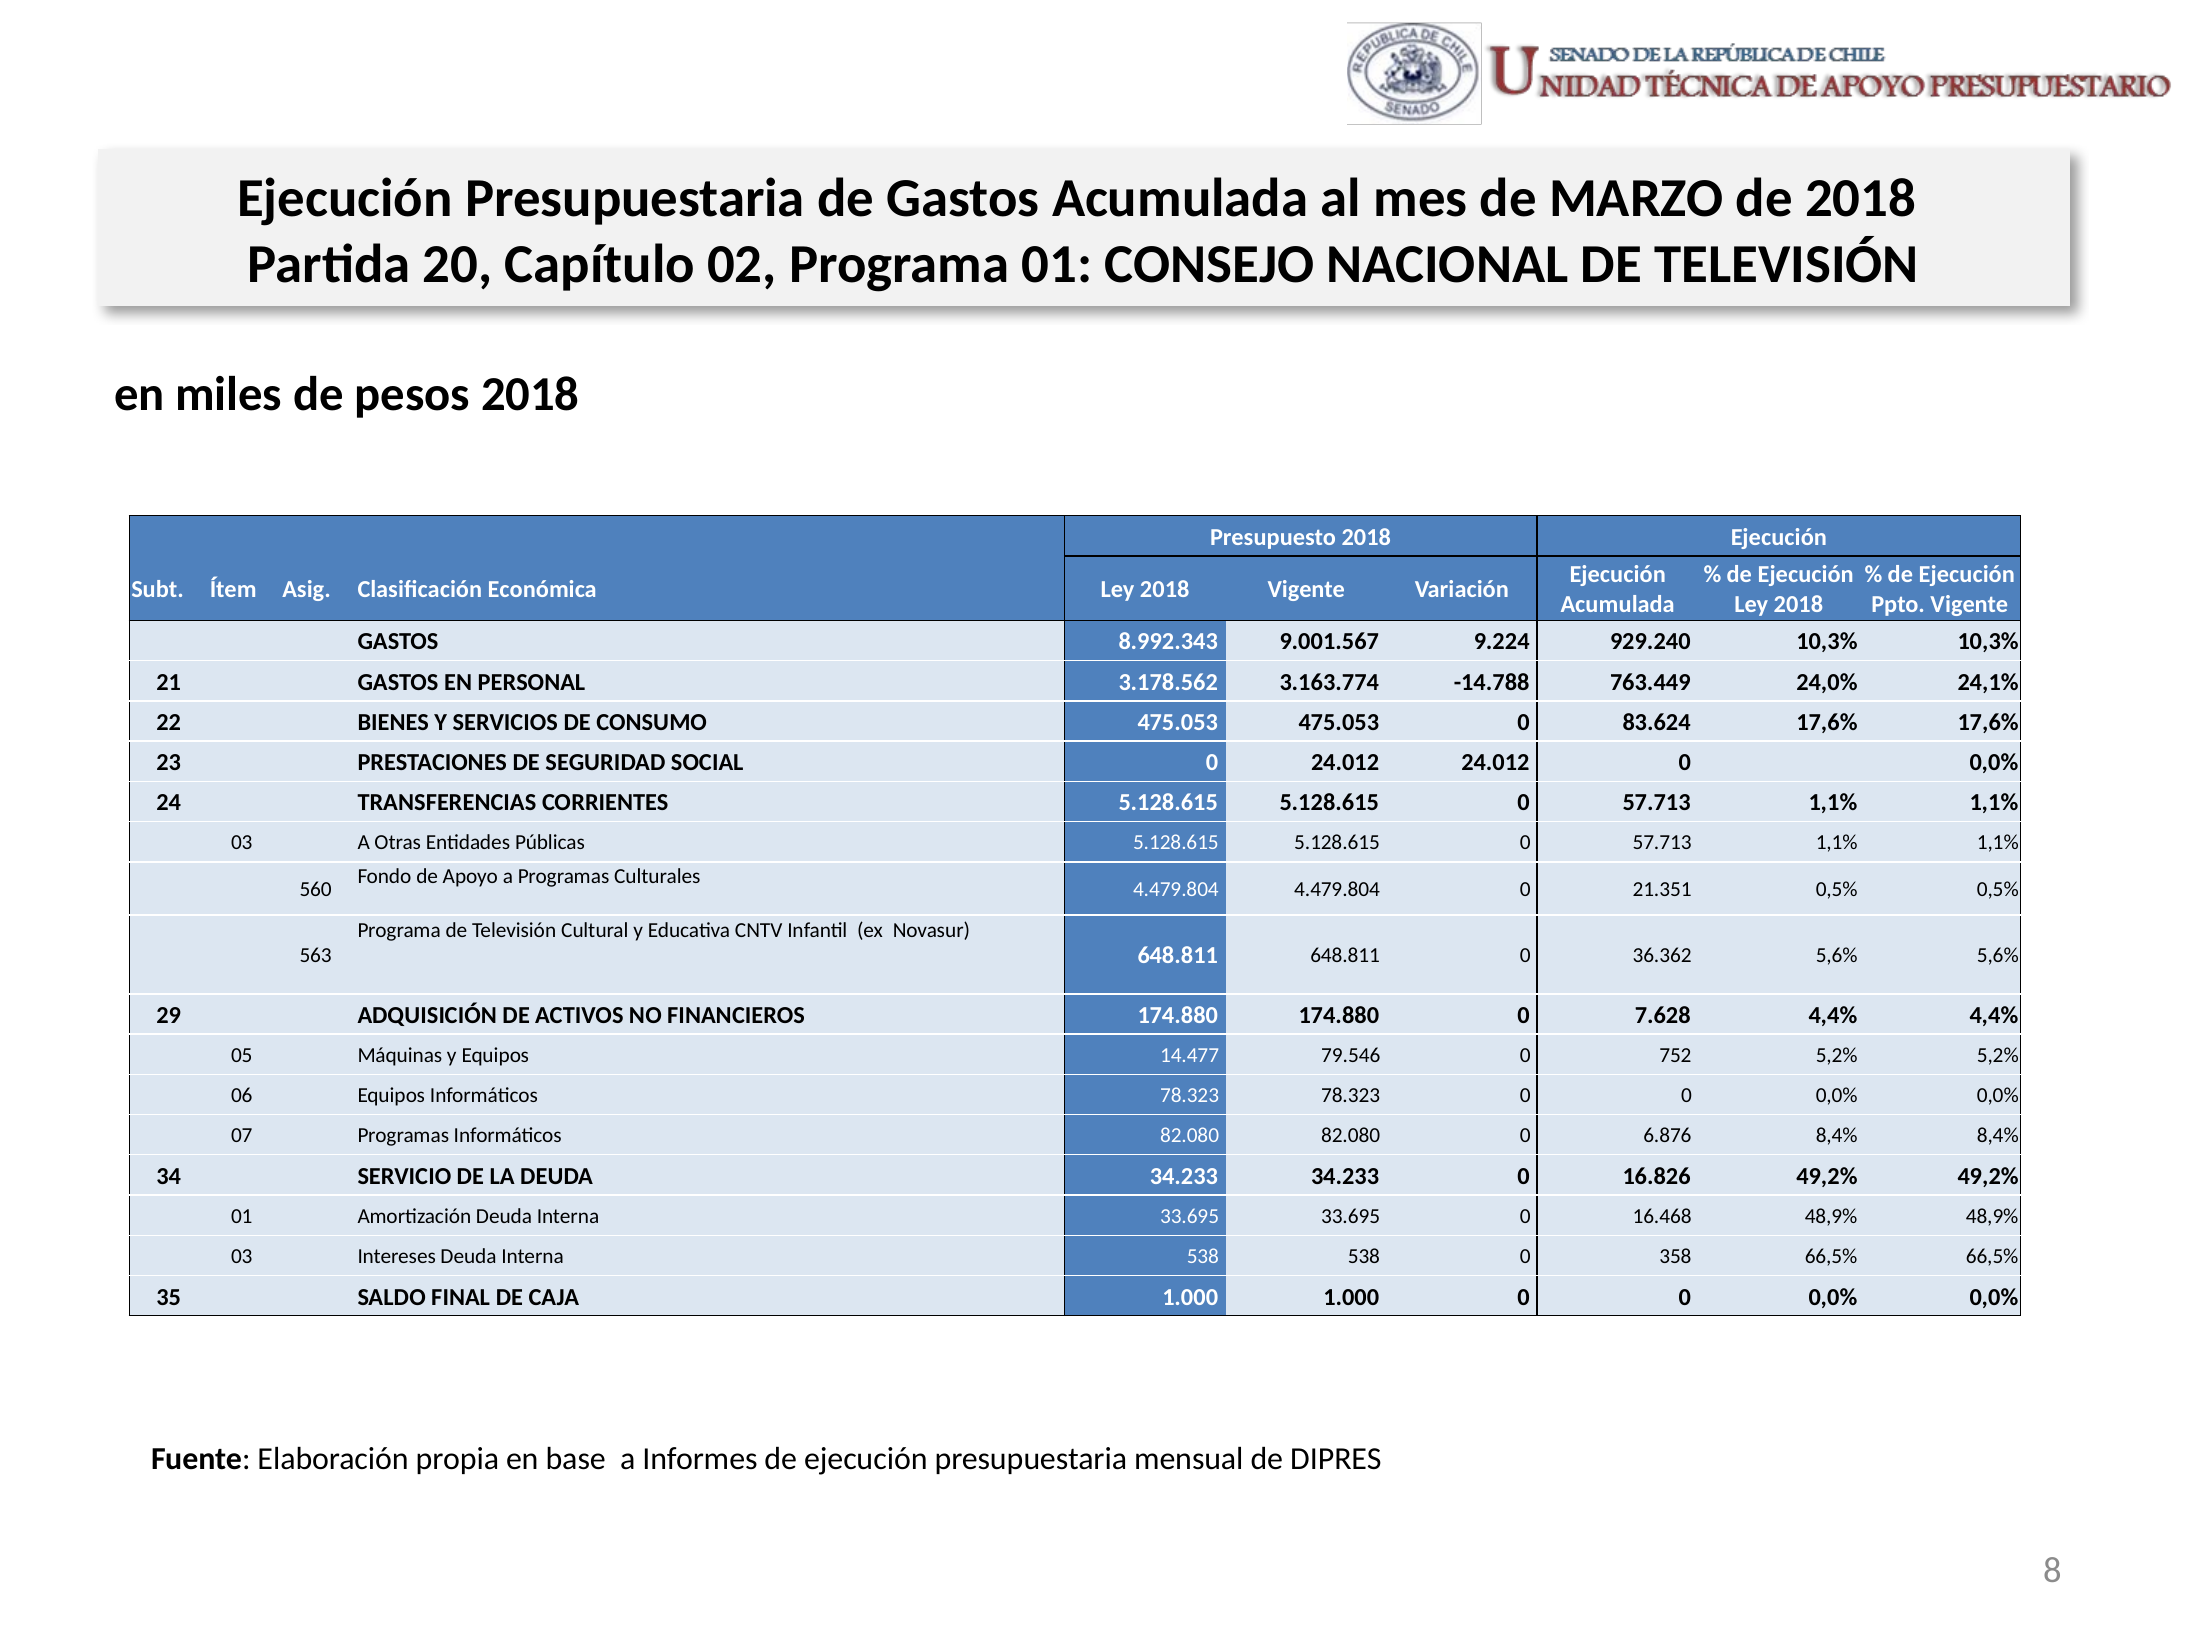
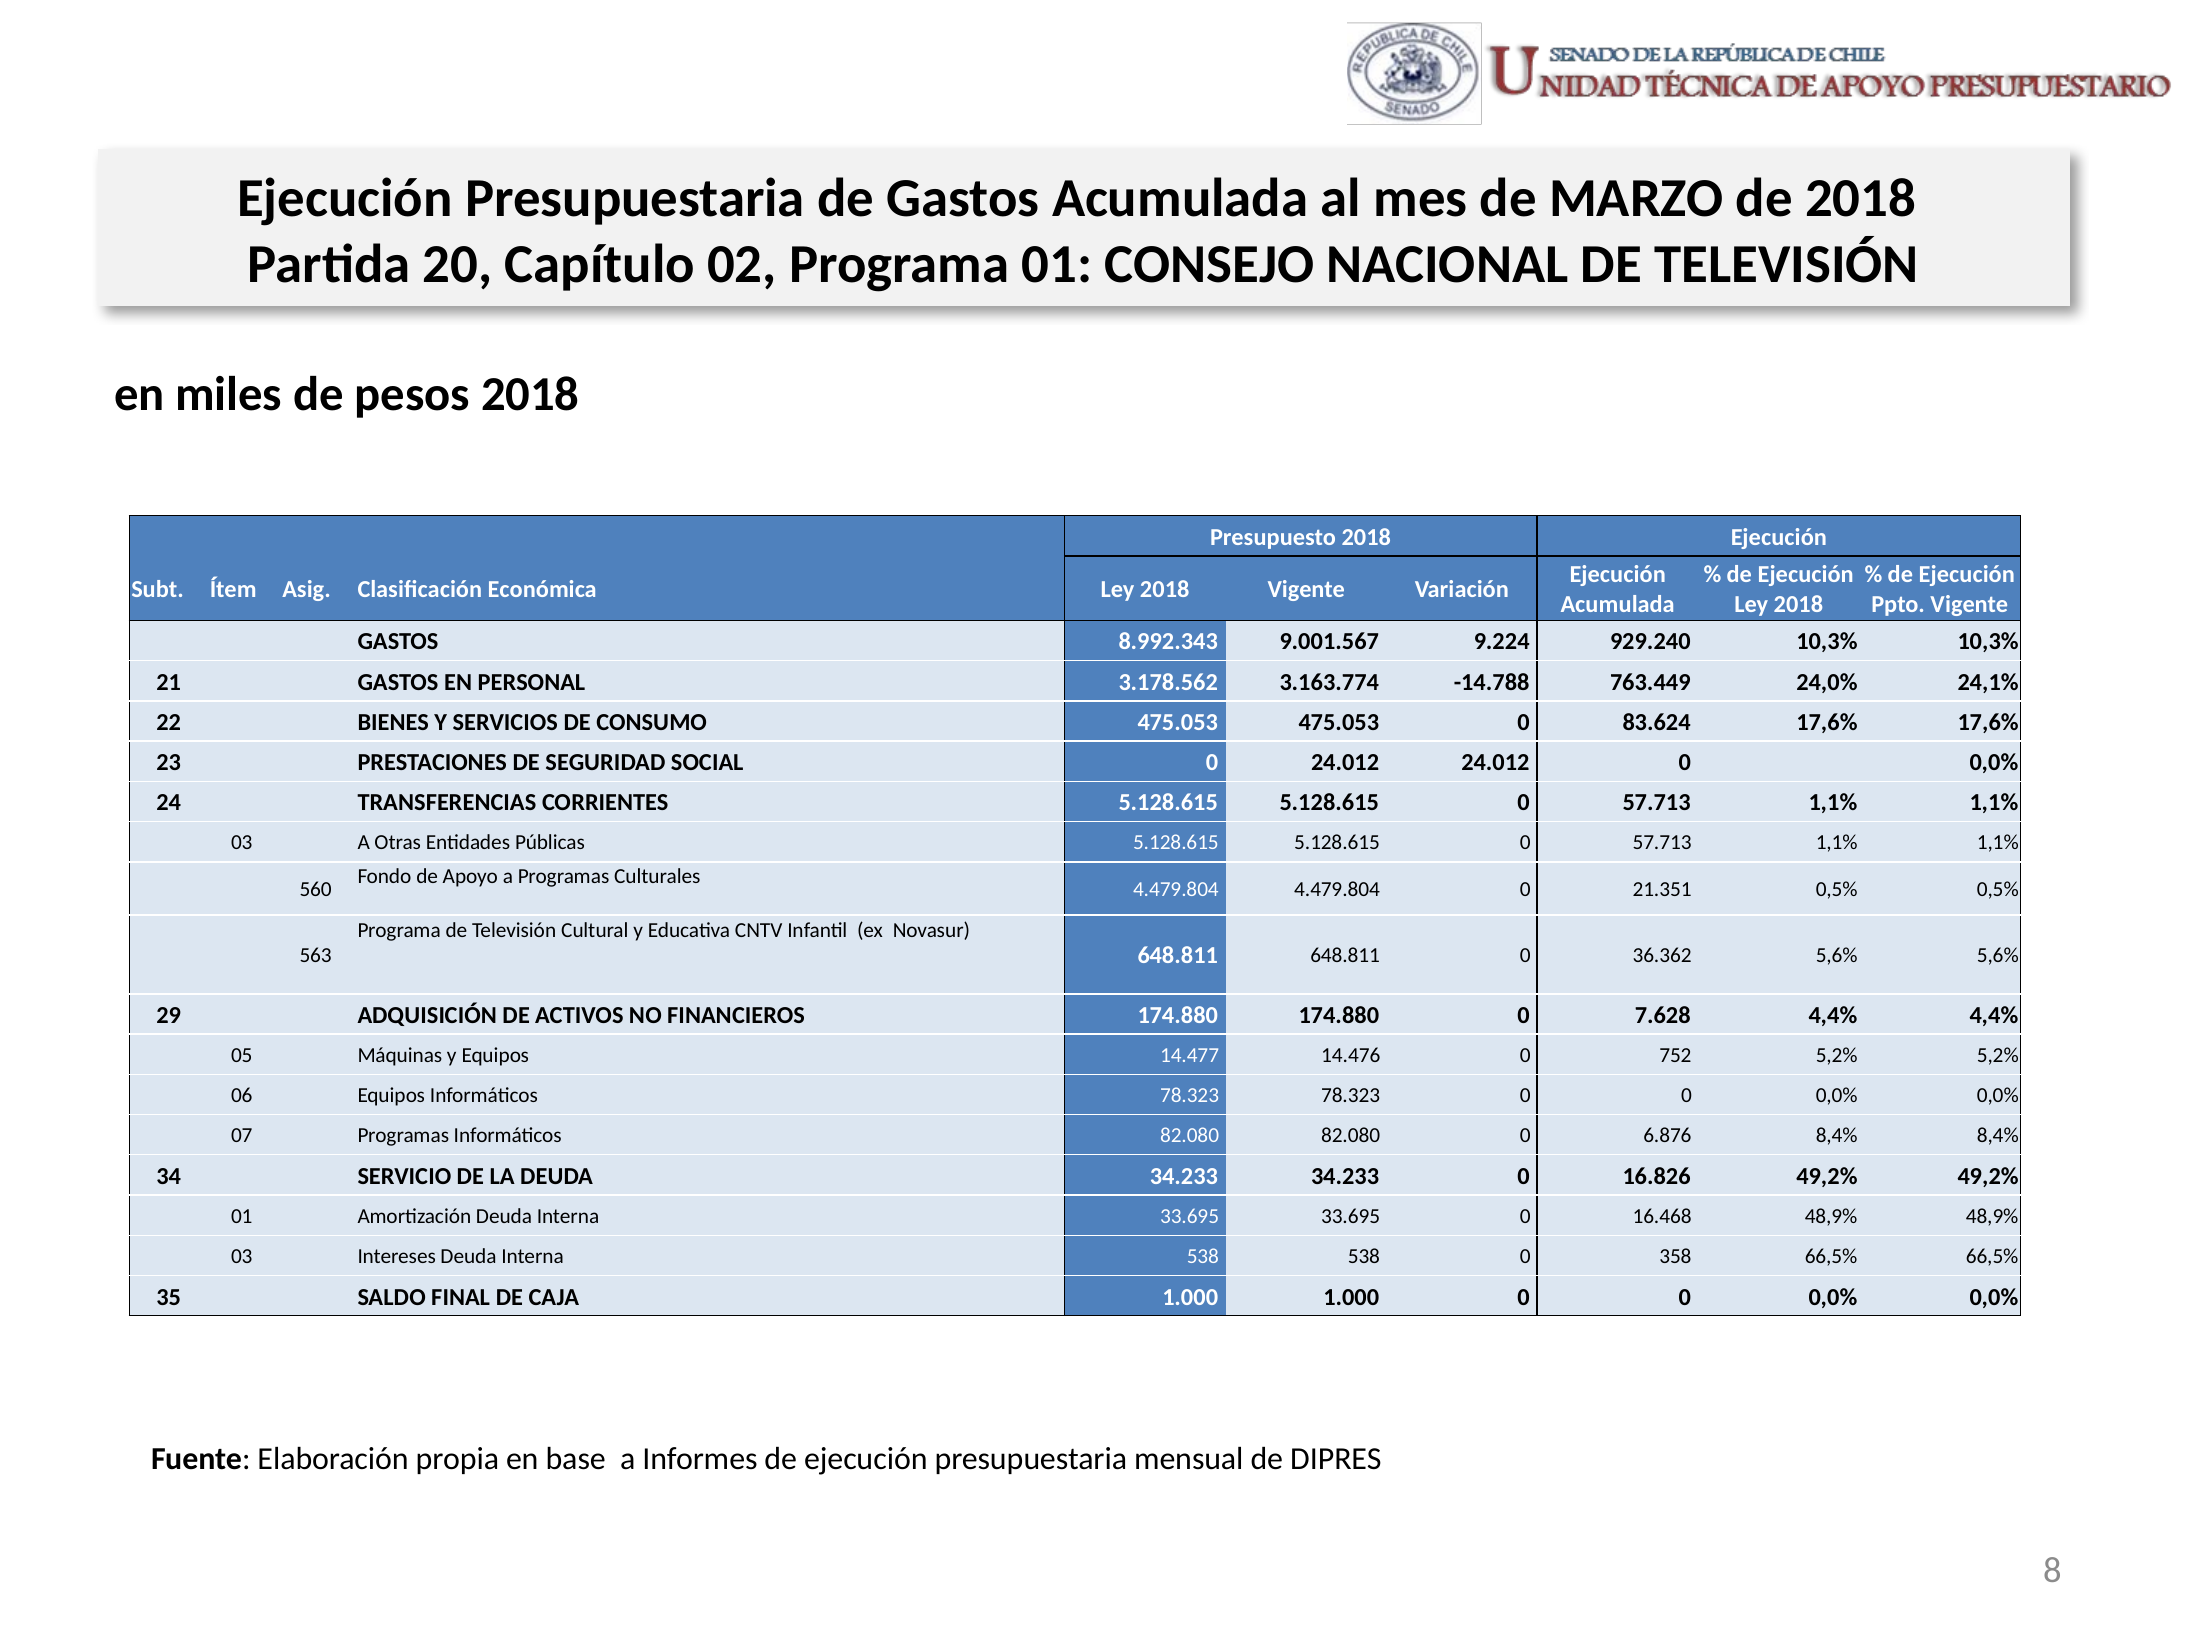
79.546: 79.546 -> 14.476 (1351, 1055)
